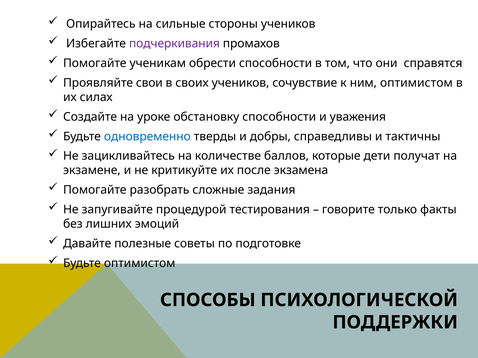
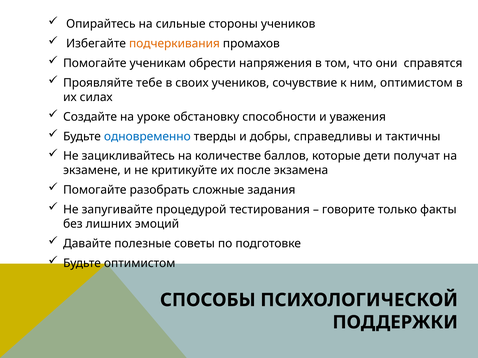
подчеркивания colour: purple -> orange (174, 44)
обрести способности: способности -> напряжения (276, 63)
свои: свои -> тебе (149, 83)
